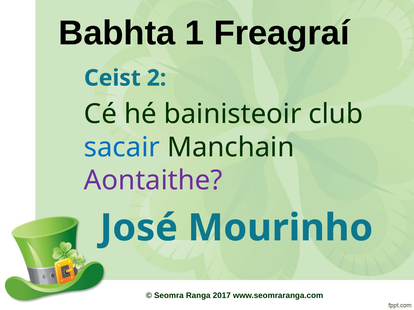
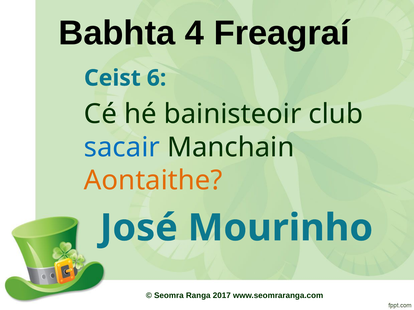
1: 1 -> 4 (195, 33)
2: 2 -> 6 (157, 78)
Aontaithe colour: purple -> orange (153, 181)
